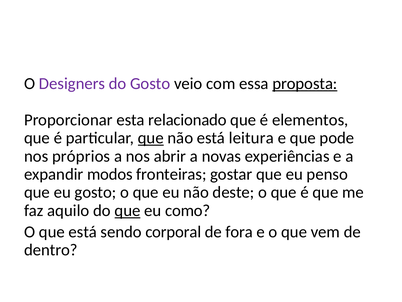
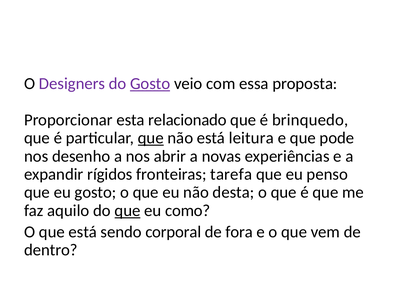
Gosto underline: none -> present (150, 84)
proposta underline: present -> none (305, 84)
elementos: elementos -> brinquedo (310, 120)
próprios: próprios -> desenho (81, 156)
modos: modos -> rígidos (110, 174)
gostar: gostar -> tarefa (231, 174)
deste: deste -> desta (233, 192)
